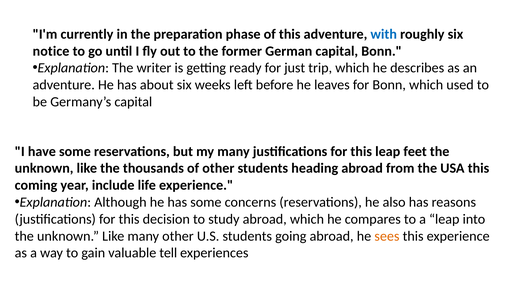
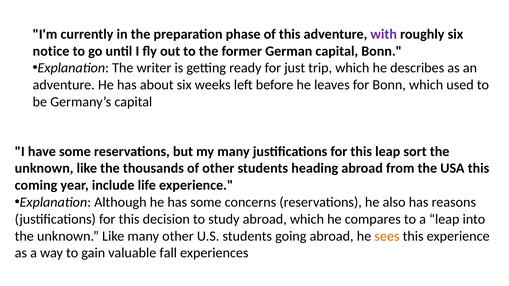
with colour: blue -> purple (384, 34)
feet: feet -> sort (415, 152)
tell: tell -> fall (168, 253)
